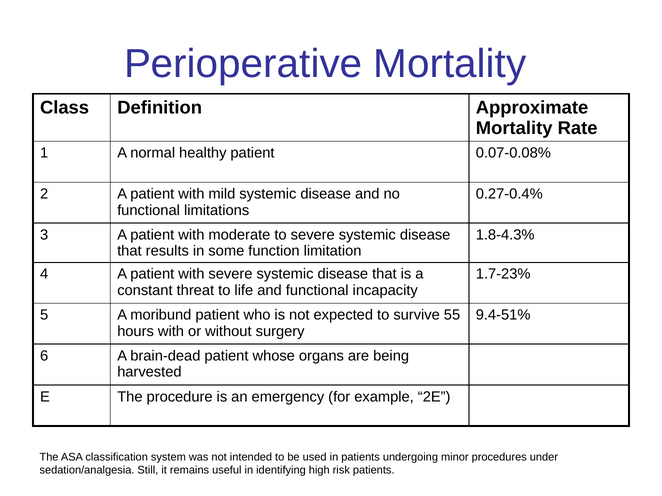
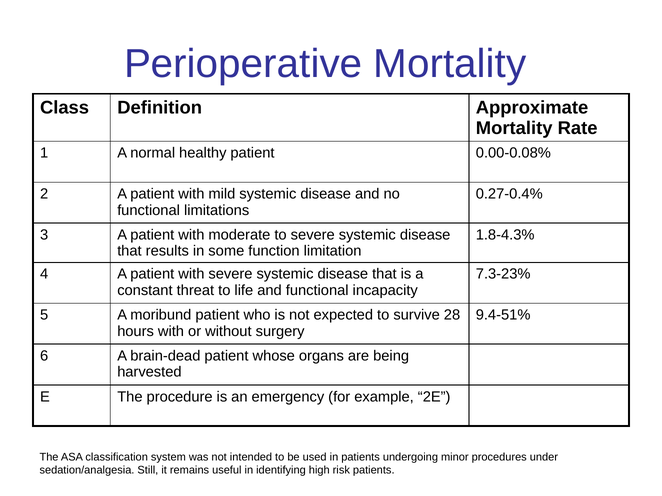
0.07-0.08%: 0.07-0.08% -> 0.00-0.08% (513, 153)
1.7-23%: 1.7-23% -> 7.3-23% (503, 274)
55: 55 -> 28 (452, 315)
